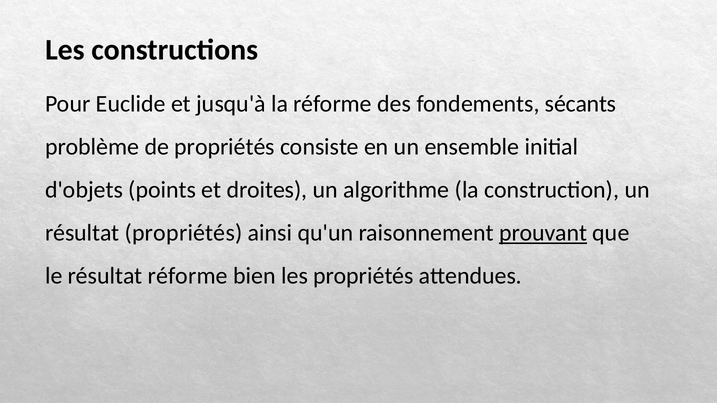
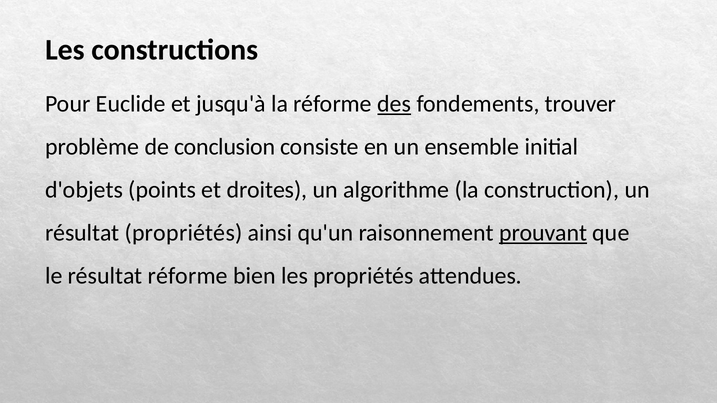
des underline: none -> present (394, 104)
sécants: sécants -> trouver (581, 104)
de propriétés: propriétés -> conclusion (225, 147)
